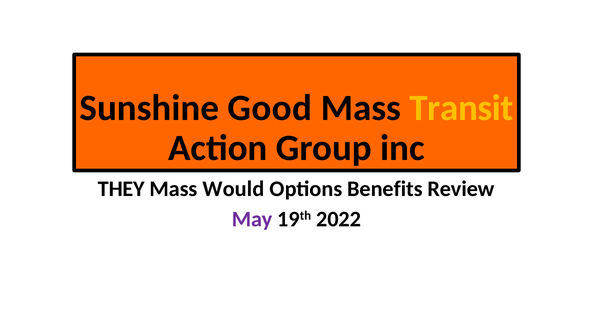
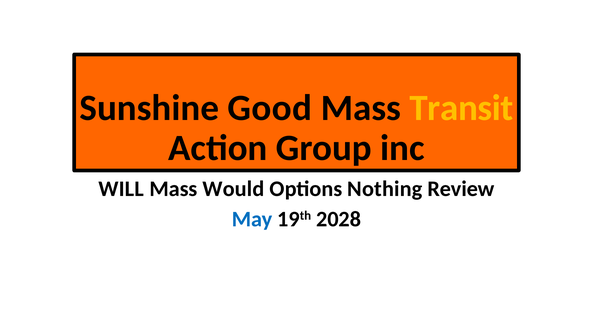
THEY: THEY -> WILL (121, 189)
Benefits: Benefits -> Nothing (385, 189)
May colour: purple -> blue (252, 219)
2022: 2022 -> 2028 (339, 219)
